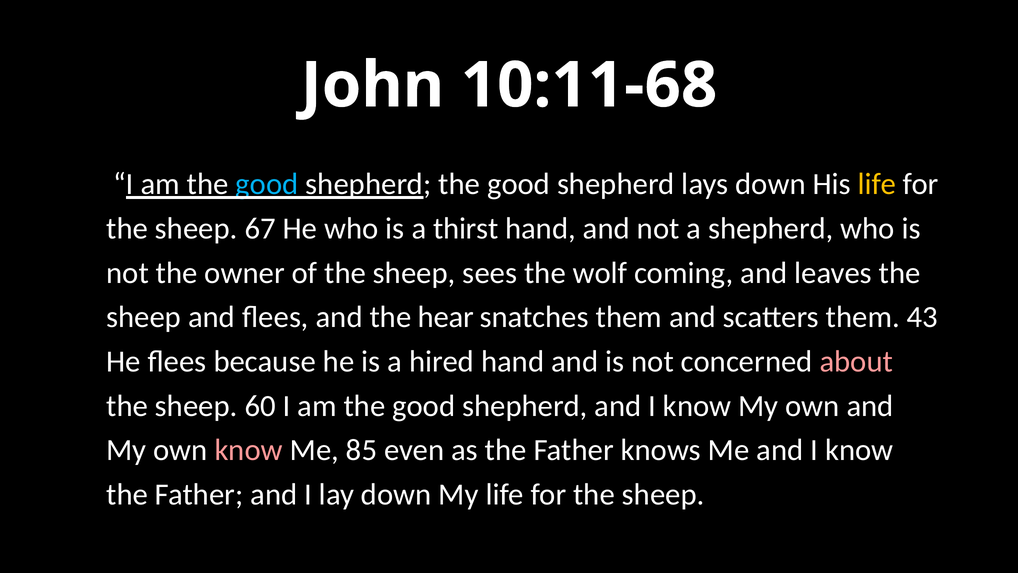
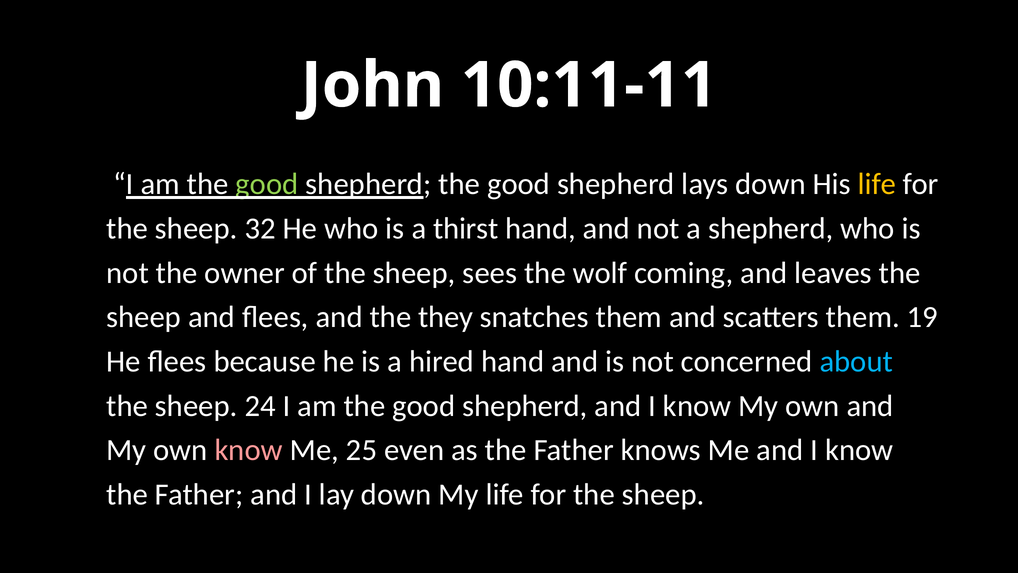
10:11-68: 10:11-68 -> 10:11-11 (589, 85)
good colour: light blue -> light green (267, 184)
67: 67 -> 32 (260, 228)
hear: hear -> they (446, 317)
43: 43 -> 19 (922, 317)
about colour: pink -> light blue (856, 361)
60: 60 -> 24 (260, 406)
85: 85 -> 25 (362, 450)
